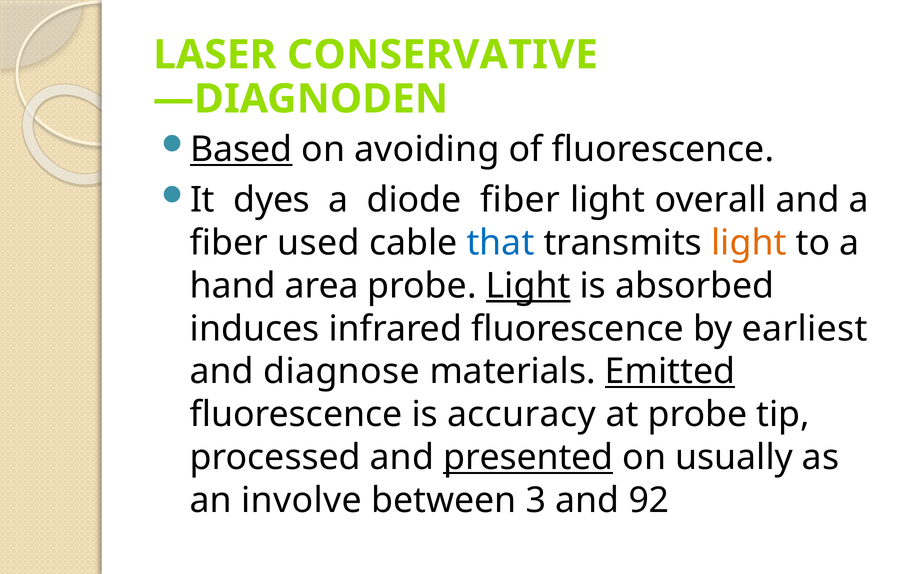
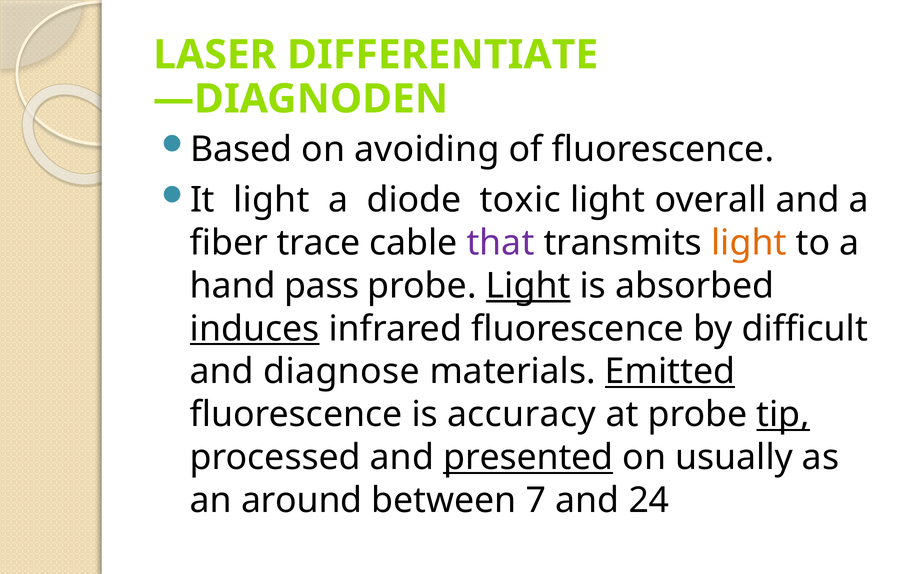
CONSERVATIVE: CONSERVATIVE -> DIFFERENTIATE (443, 55)
Based underline: present -> none (241, 150)
It dyes: dyes -> light (271, 200)
diode fiber: fiber -> toxic (520, 200)
used: used -> trace (319, 243)
that colour: blue -> purple (500, 243)
area: area -> pass (322, 286)
induces underline: none -> present (255, 329)
earliest: earliest -> difficult (805, 329)
tip underline: none -> present (783, 414)
involve: involve -> around (302, 500)
3: 3 -> 7 (536, 500)
92: 92 -> 24 (649, 500)
